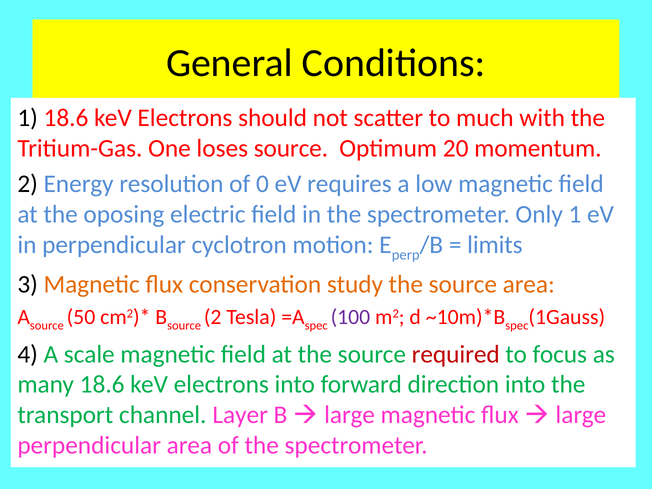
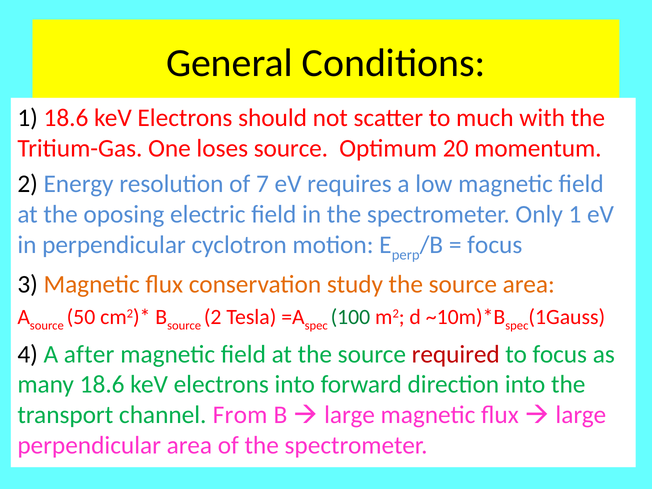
0: 0 -> 7 (262, 184)
limits: limits -> focus (495, 245)
100 colour: purple -> green (350, 317)
scale: scale -> after (89, 354)
Layer: Layer -> From (240, 415)
